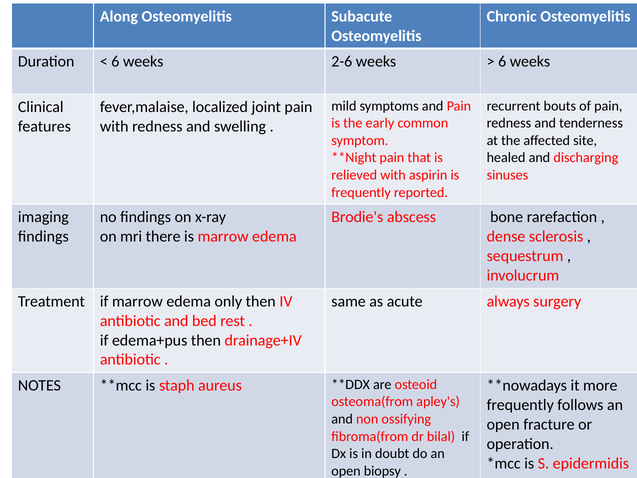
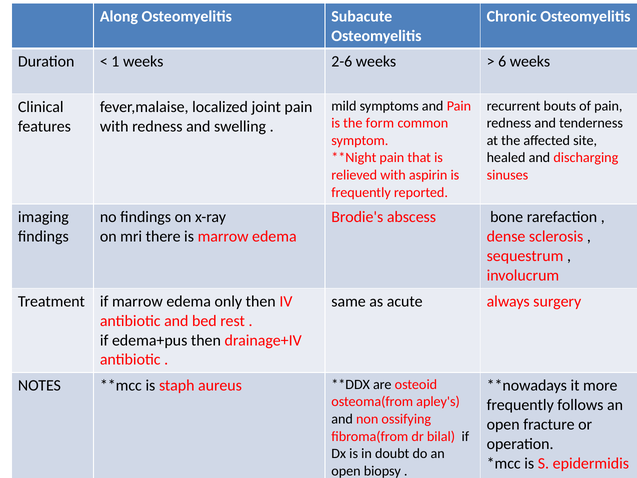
6: 6 -> 1 (115, 62)
early: early -> form (380, 123)
